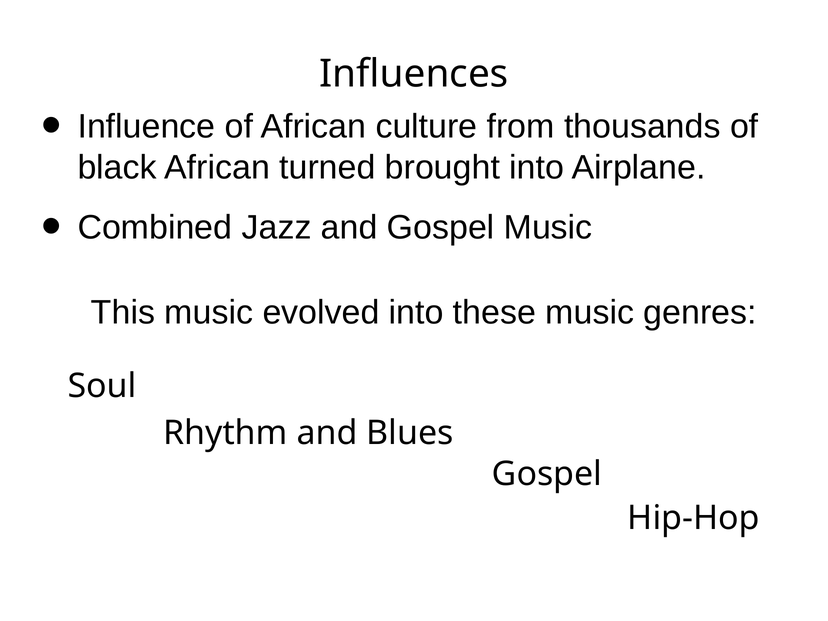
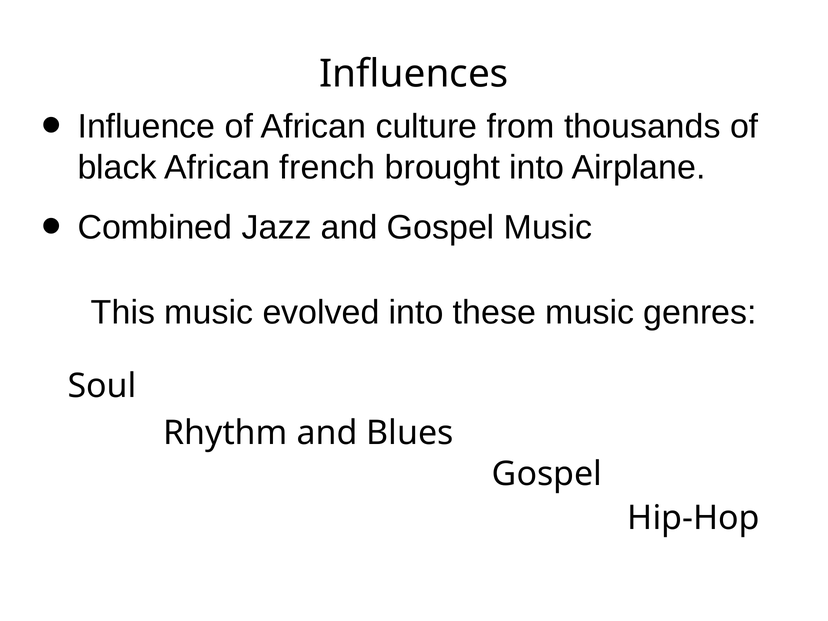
turned: turned -> french (327, 167)
